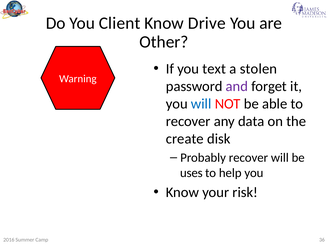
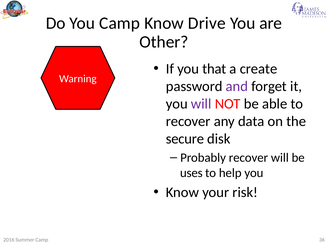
You Client: Client -> Camp (120, 23)
text: text -> that (214, 69)
stolen: stolen -> create (259, 69)
will colour: blue -> purple (201, 104)
create: create -> secure (185, 139)
